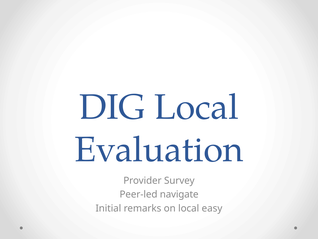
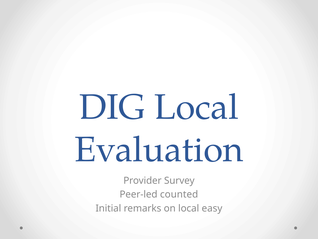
navigate: navigate -> counted (179, 194)
